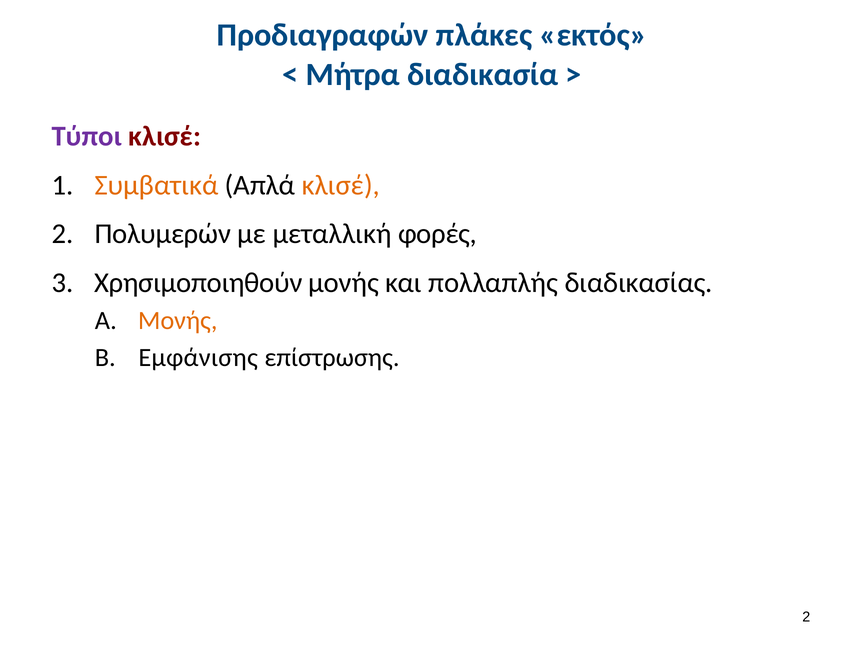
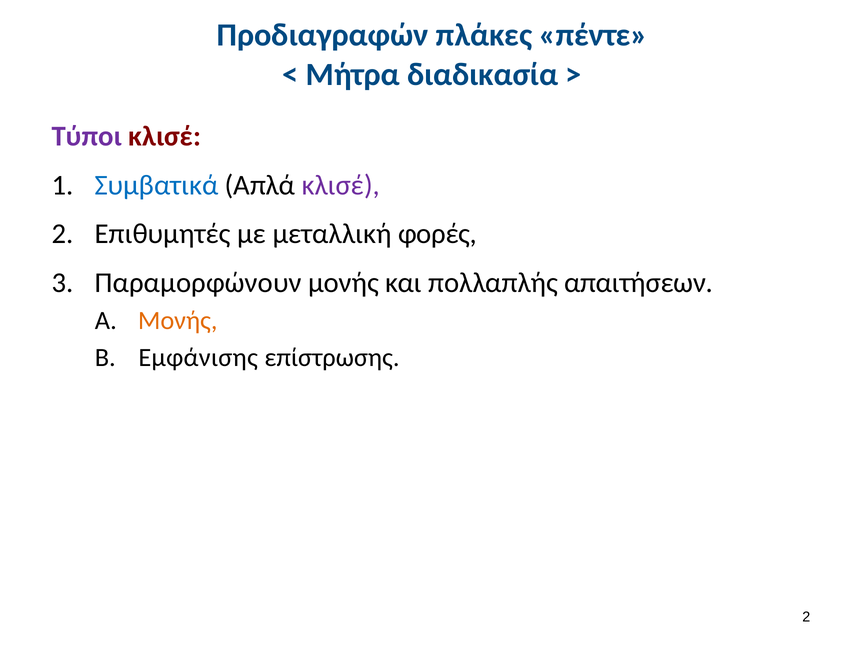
εκτός: εκτός -> πέντε (593, 35)
Συμβατικά colour: orange -> blue (157, 185)
κλισέ colour: orange -> purple (341, 185)
Πολυμερών: Πολυμερών -> Επιθυμητές (163, 234)
Χρησιμοποιηθούν: Χρησιμοποιηθούν -> Παραμορφώνουν (198, 283)
διαδικασίας: διαδικασίας -> απαιτήσεων (639, 283)
